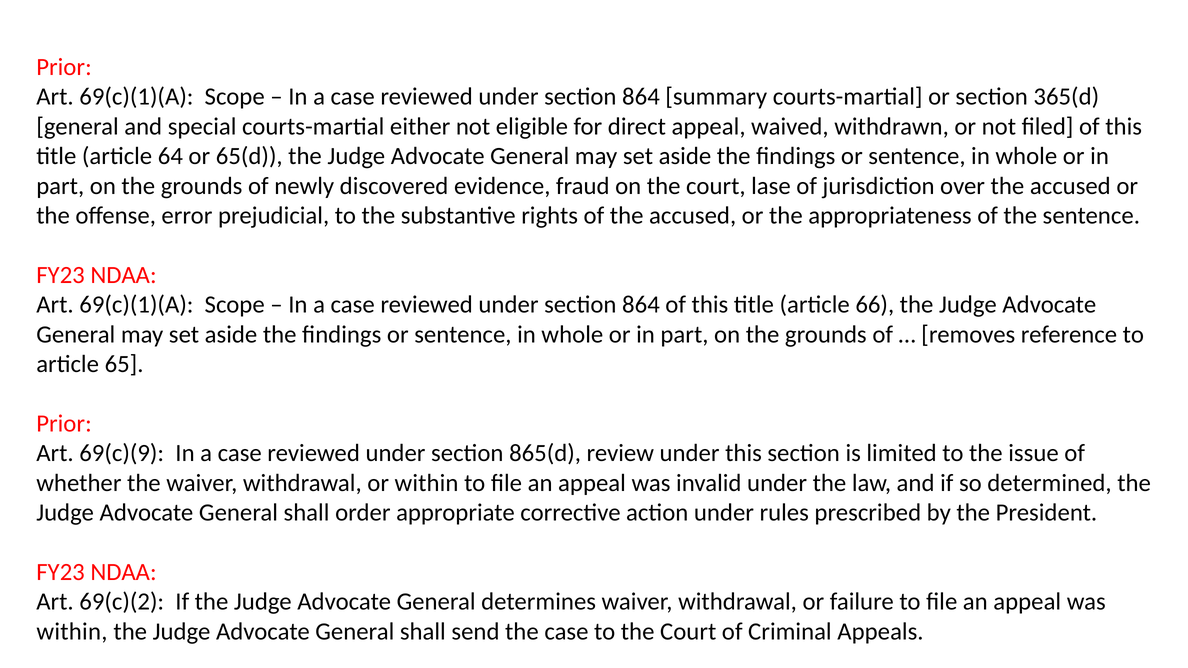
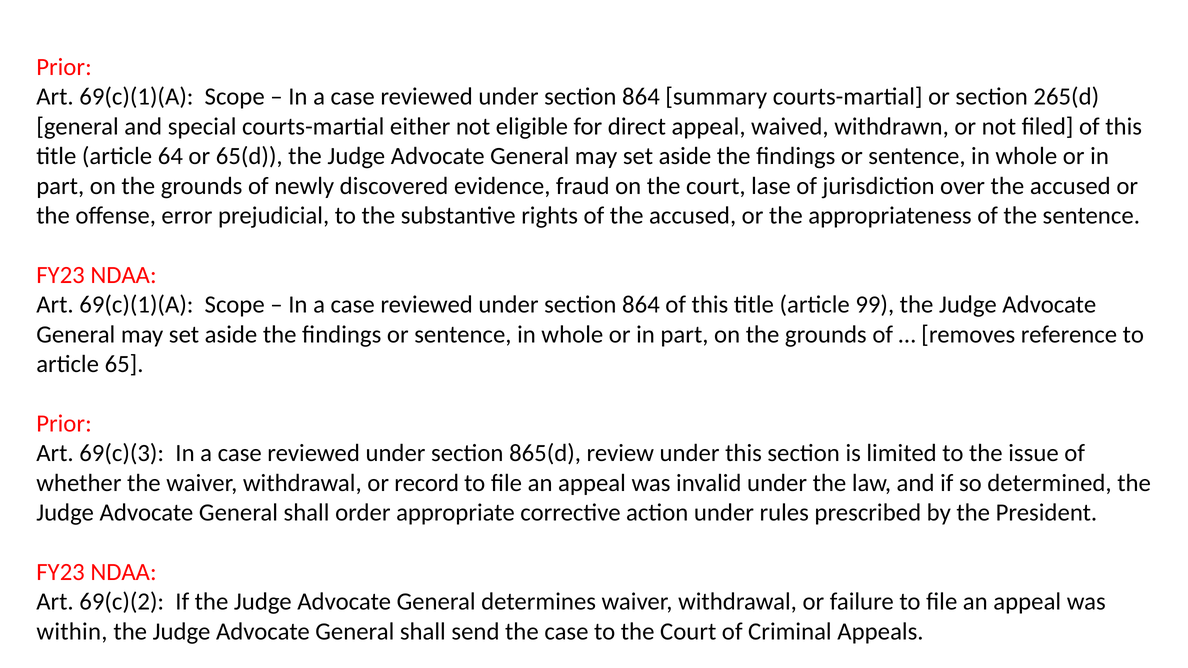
365(d: 365(d -> 265(d (1066, 97)
66: 66 -> 99 (875, 305)
69(c)(9: 69(c)(9 -> 69(c)(3 (122, 453)
or within: within -> record (427, 483)
